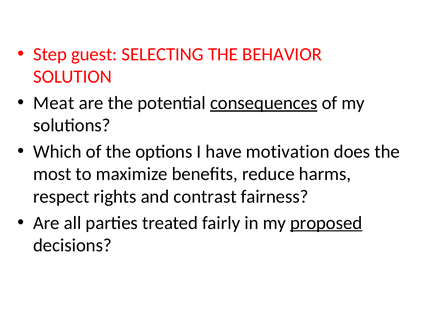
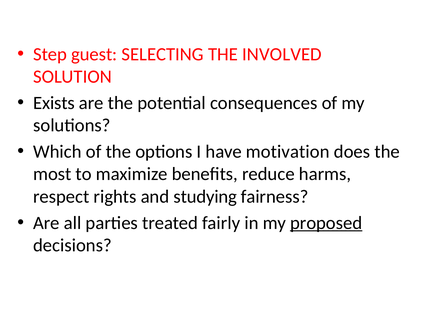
BEHAVIOR: BEHAVIOR -> INVOLVED (282, 54)
Meat: Meat -> Exists (54, 103)
consequences underline: present -> none (264, 103)
contrast: contrast -> studying (205, 196)
